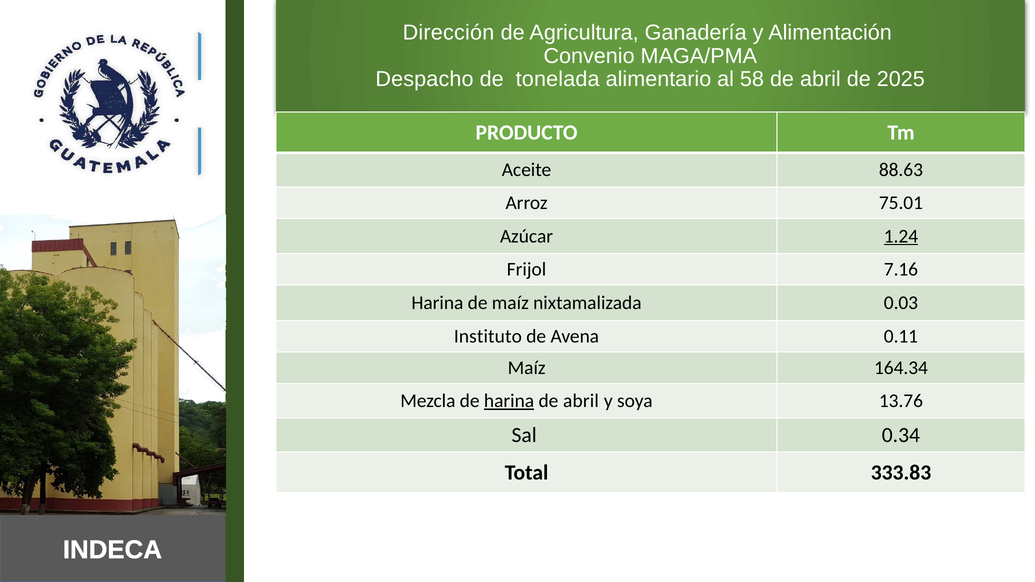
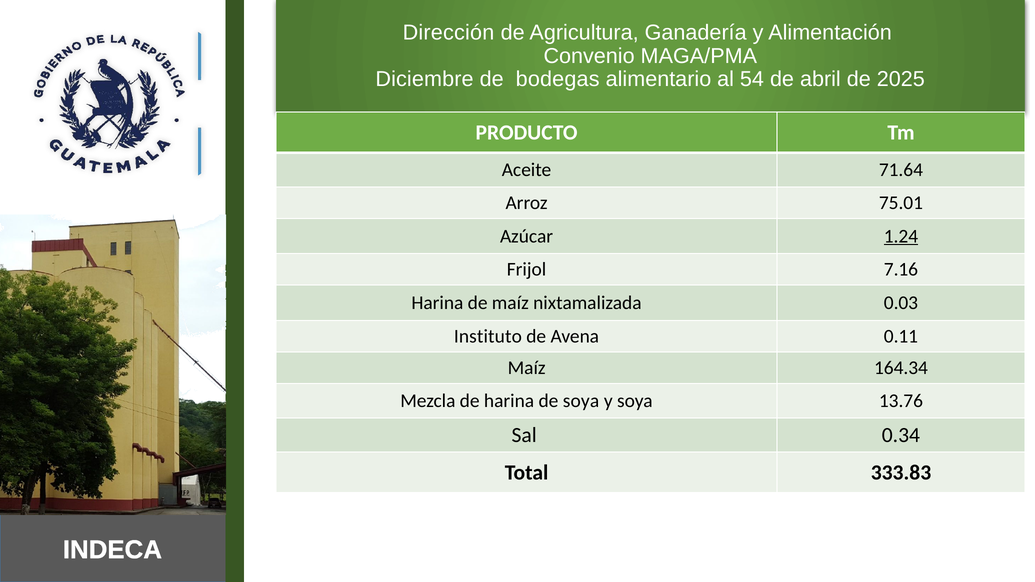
Despacho: Despacho -> Diciembre (425, 79)
tonelada: tonelada -> bodegas (558, 79)
58: 58 -> 54 (752, 79)
88.63: 88.63 -> 71.64 (901, 170)
harina underline: present -> none (509, 401)
abril: abril -> soya (581, 401)
